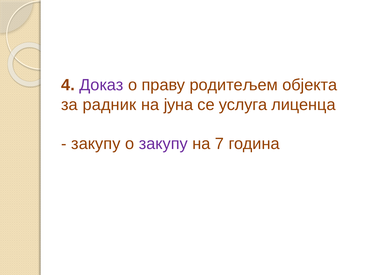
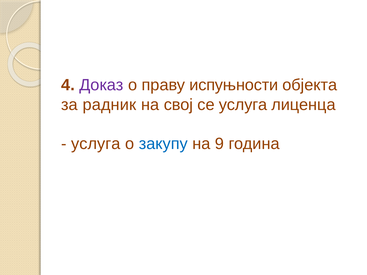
родитељем: родитељем -> испуњности (234, 85)
јуна: јуна -> свој (178, 105)
закупу: закупу -> услуга (96, 144)
закупу colour: purple -> blue (163, 144)
7: 7 -> 9 (219, 144)
